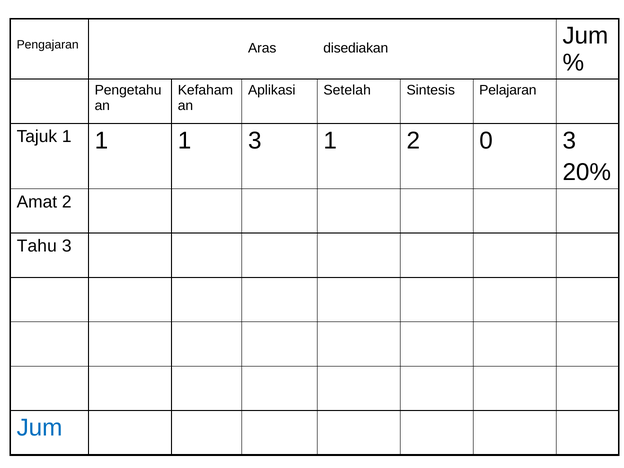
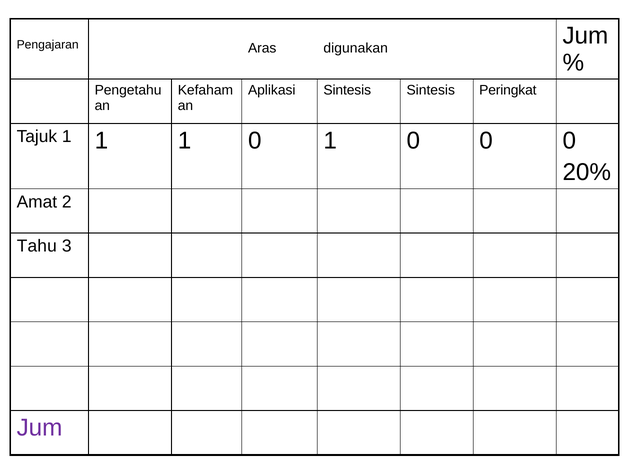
disediakan: disediakan -> digunakan (356, 48)
Aplikasi Setelah: Setelah -> Sintesis (347, 90)
Pelajaran: Pelajaran -> Peringkat (508, 90)
1 1 3: 3 -> 0 (255, 141)
2: 2 -> 0 (413, 141)
3: 3 -> 0 (569, 141)
Jum colour: blue -> purple (40, 428)
